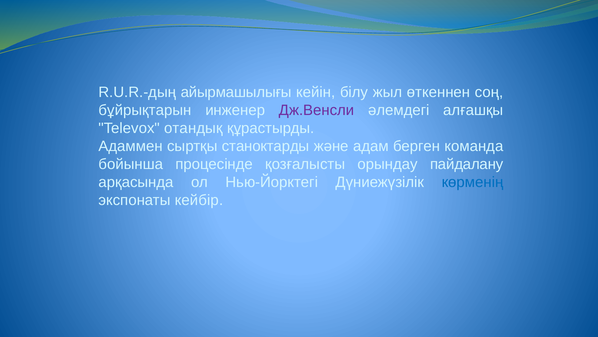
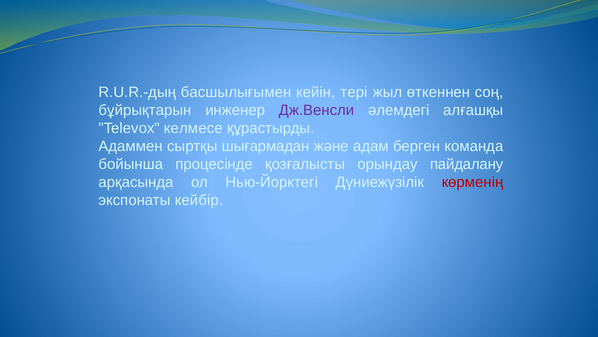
айырмашылығы: айырмашылығы -> басшылығымен (236, 92)
білу: білу -> тері (354, 92)
отандық: отандық -> келмесе (193, 128)
станоктарды: станоктарды -> шығармадан (266, 146)
көрменің colour: blue -> red (473, 182)
